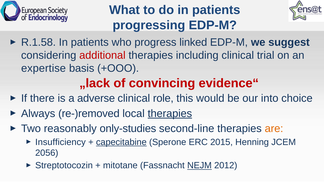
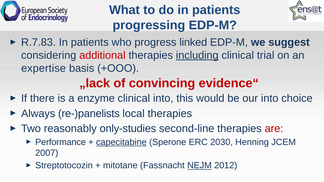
R.1.58: R.1.58 -> R.7.83 (38, 42)
including underline: none -> present (197, 55)
adverse: adverse -> enzyme (96, 99)
clinical role: role -> into (163, 99)
re-)removed: re-)removed -> re-)panelists (89, 114)
therapies underline: present -> none (170, 114)
are colour: orange -> red (274, 129)
Insufficiency: Insufficiency -> Performance (61, 142)
2015: 2015 -> 2030 (222, 142)
2056: 2056 -> 2007 (47, 153)
